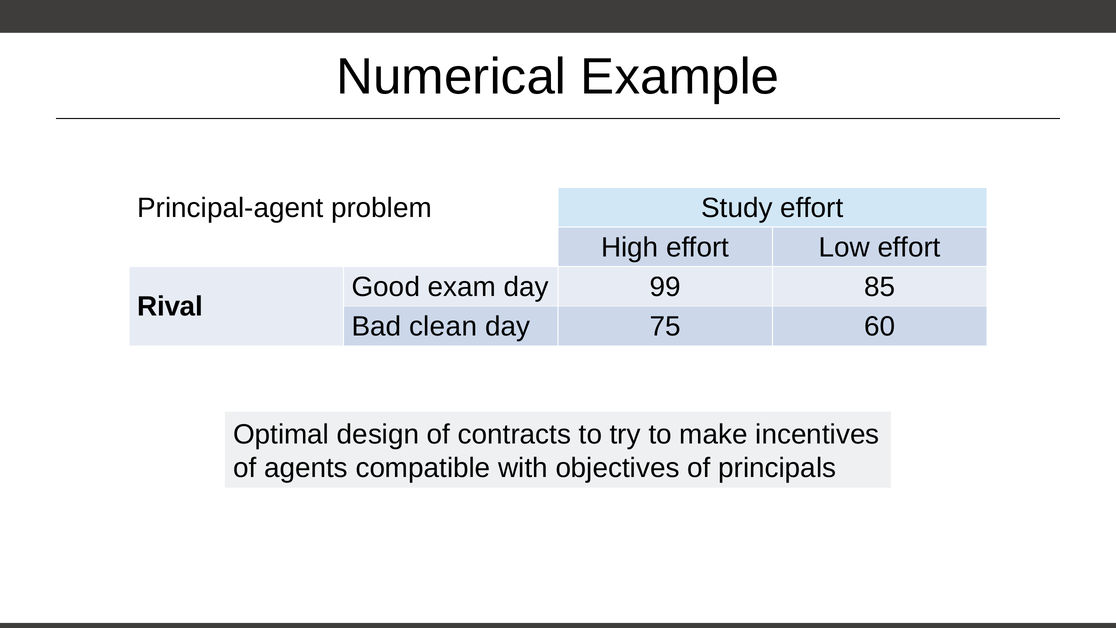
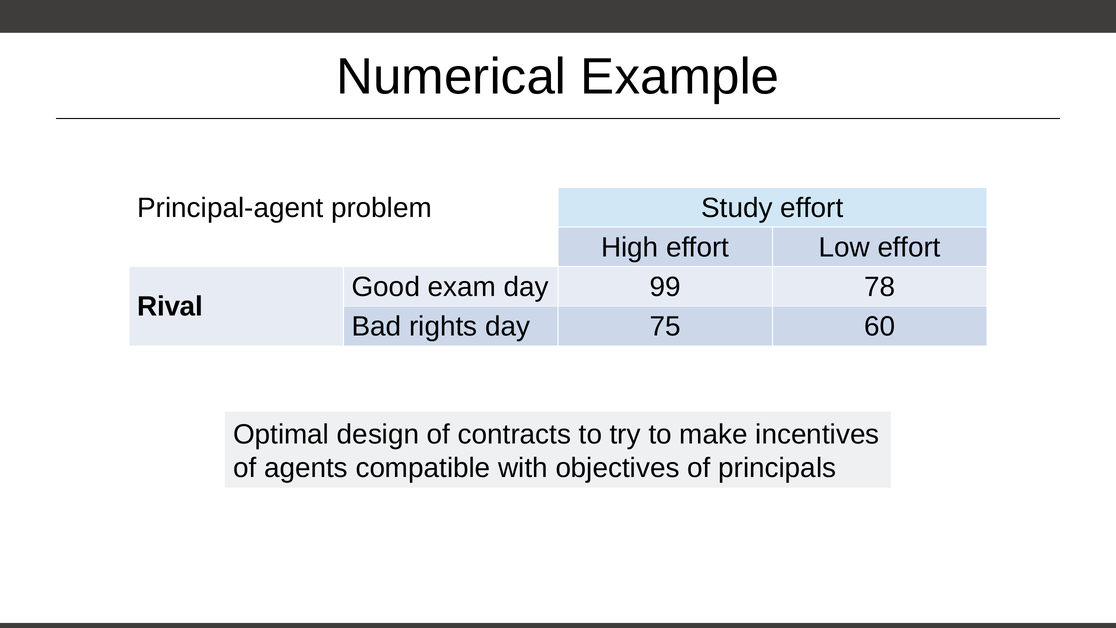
85: 85 -> 78 (880, 287)
clean: clean -> rights (443, 326)
